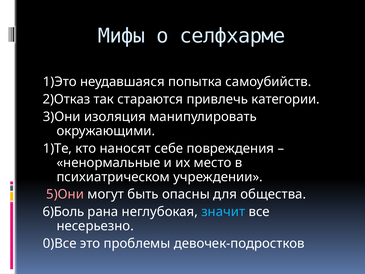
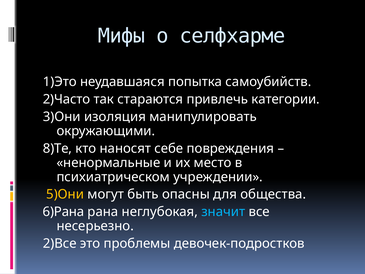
2)Отказ: 2)Отказ -> 2)Часто (67, 99)
1)Те: 1)Те -> 8)Те (57, 148)
5)Они colour: pink -> yellow (65, 194)
6)Боль: 6)Боль -> 6)Рана (64, 212)
0)Все: 0)Все -> 2)Все (60, 243)
